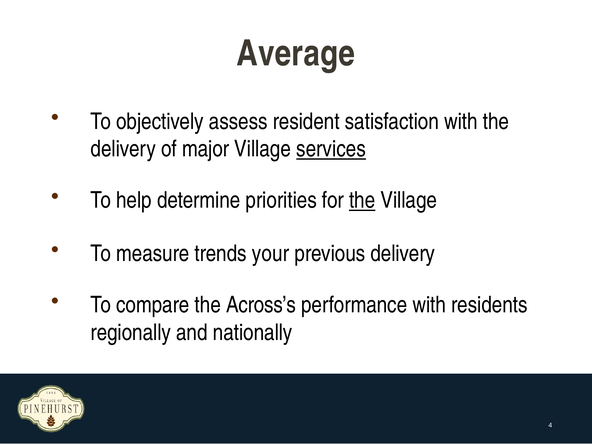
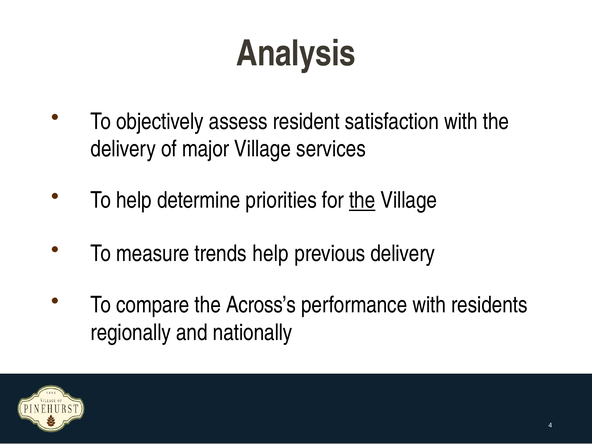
Average: Average -> Analysis (296, 53)
services underline: present -> none (331, 149)
trends your: your -> help (271, 254)
